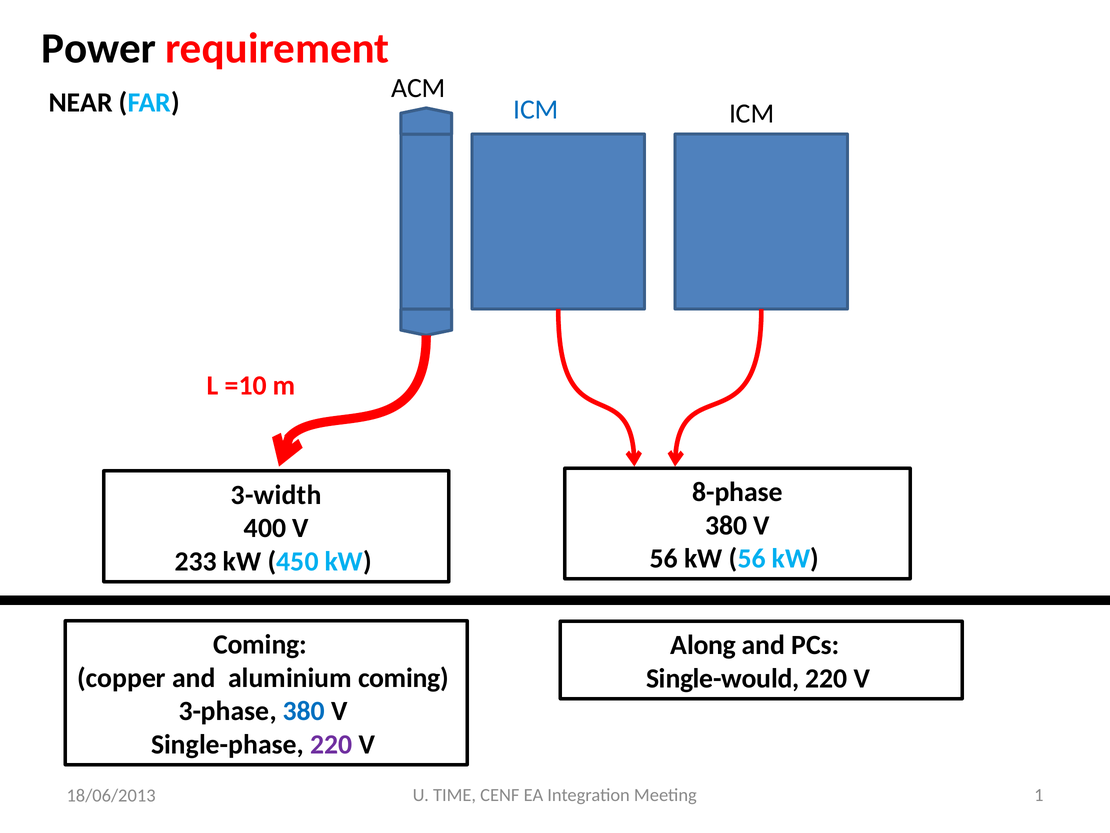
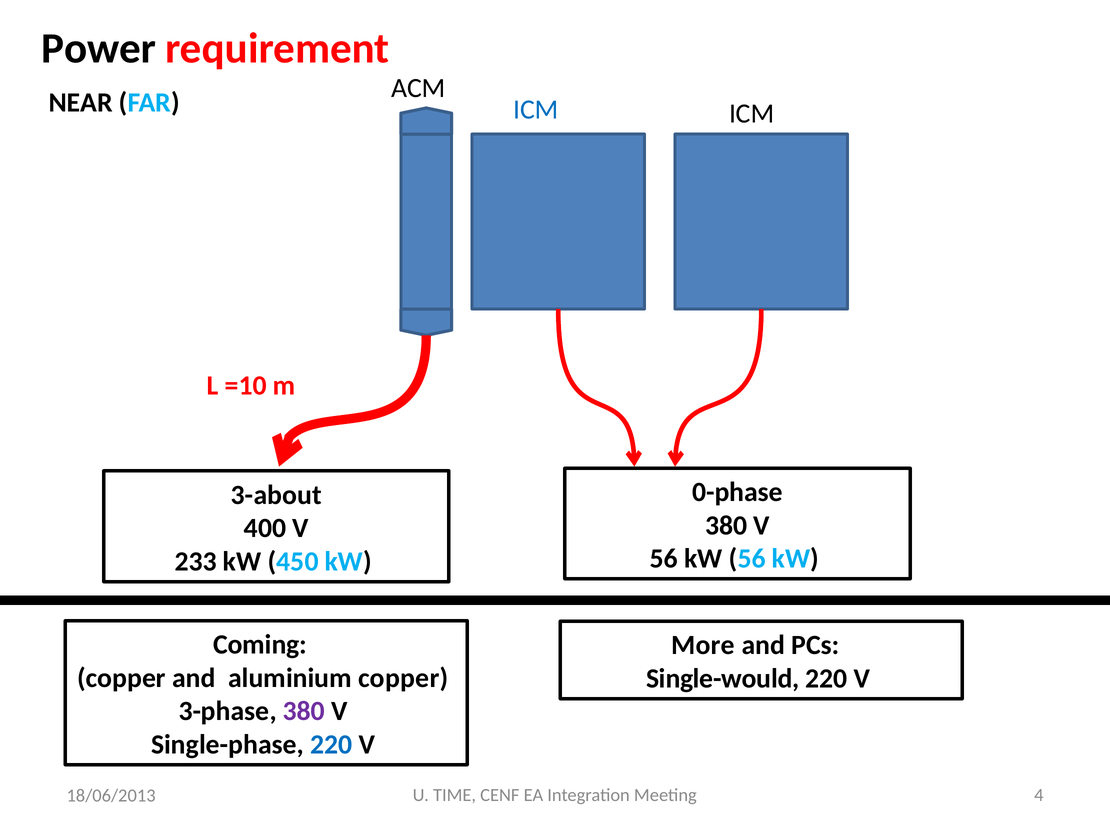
8-phase: 8-phase -> 0-phase (737, 492)
3-width: 3-width -> 3-about (276, 495)
Along: Along -> More (703, 645)
aluminium coming: coming -> copper (403, 678)
380 colour: blue -> purple (304, 711)
220 colour: purple -> blue (331, 744)
1: 1 -> 4 (1039, 795)
